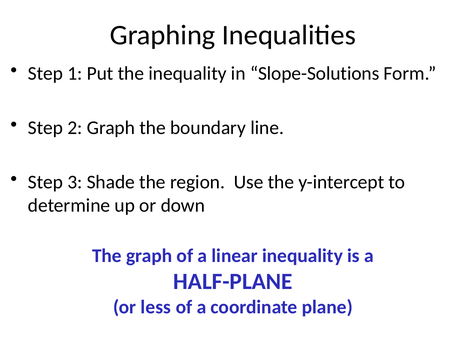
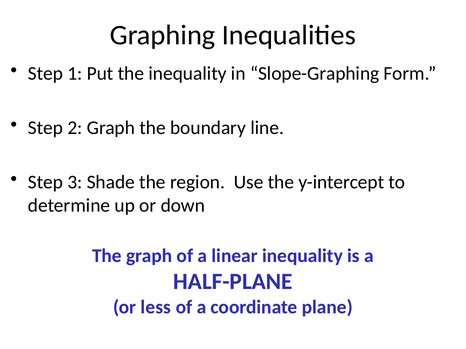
Slope-Solutions: Slope-Solutions -> Slope-Graphing (315, 74)
